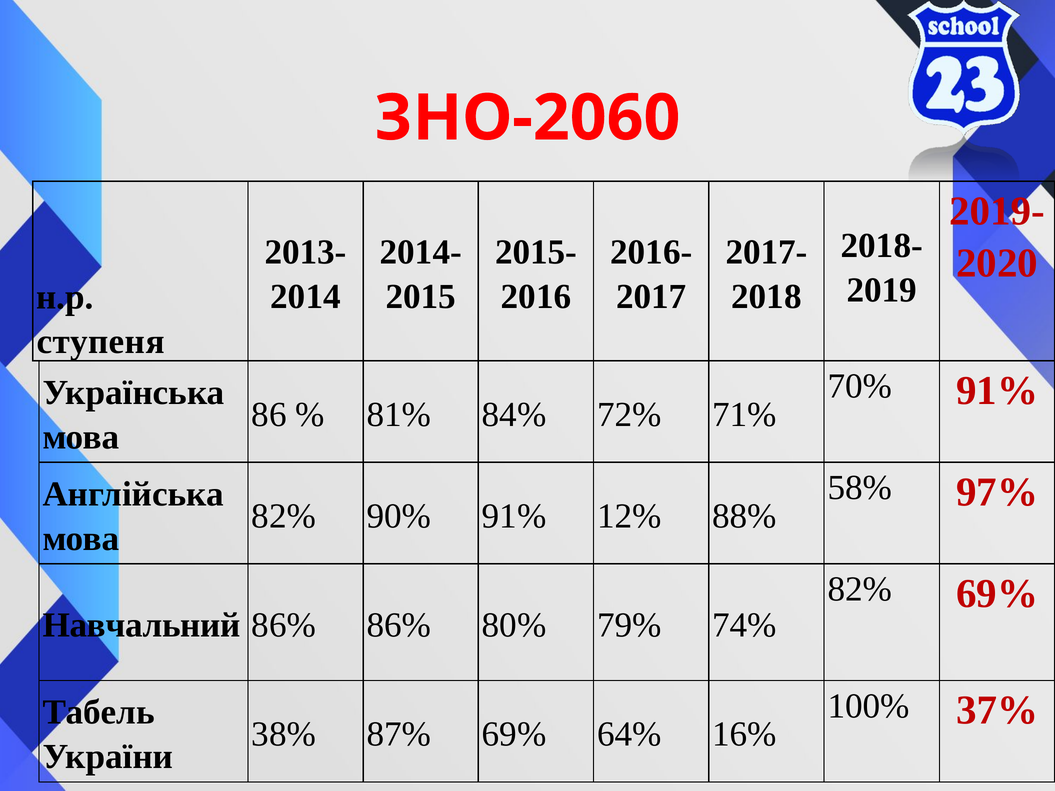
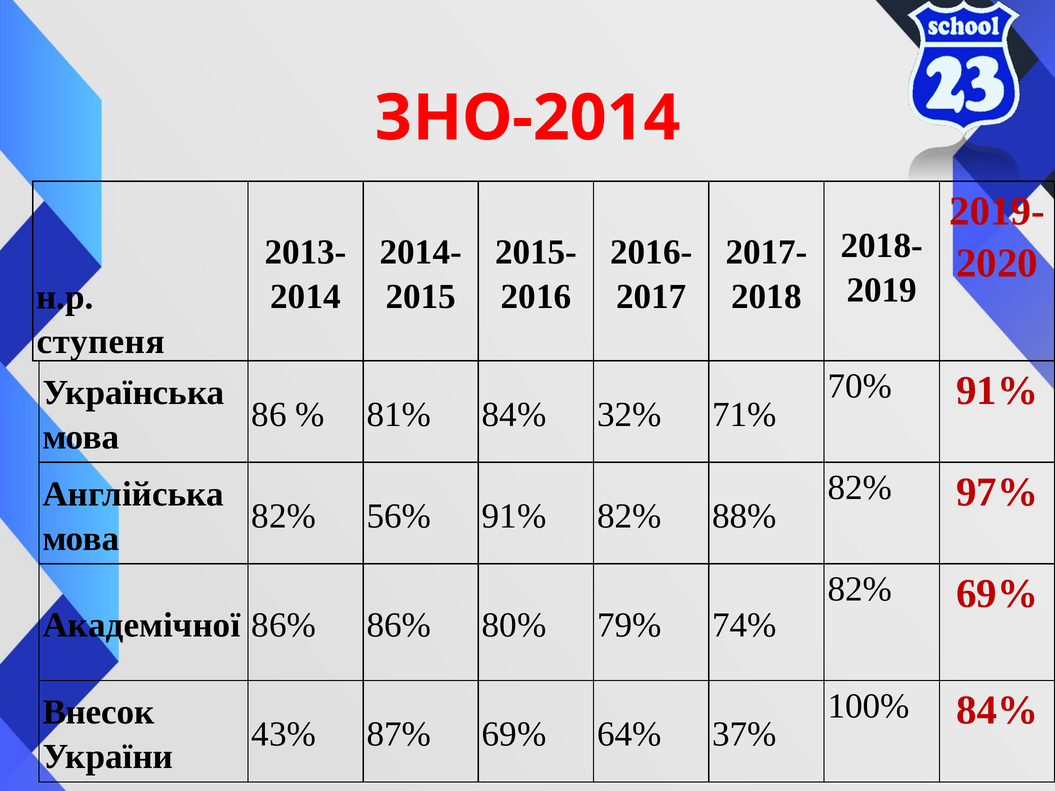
ЗНО-2060: ЗНО-2060 -> ЗНО-2014 (527, 118)
72%: 72% -> 32% (629, 415)
58%: 58% -> 82% (860, 488)
90%: 90% -> 56% (399, 516)
91% 12%: 12% -> 82% (629, 516)
Навчальний: Навчальний -> Академічної (141, 626)
100% 37%: 37% -> 84% (997, 710)
Табель: Табель -> Внесок (99, 712)
38%: 38% -> 43% (284, 735)
16%: 16% -> 37% (745, 735)
